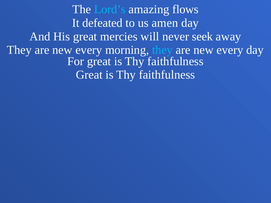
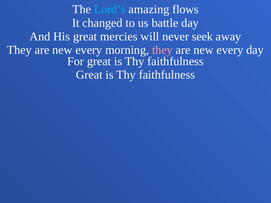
defeated: defeated -> changed (102, 23)
amen: amen -> battle (165, 23)
they colour: light blue -> pink (162, 50)
